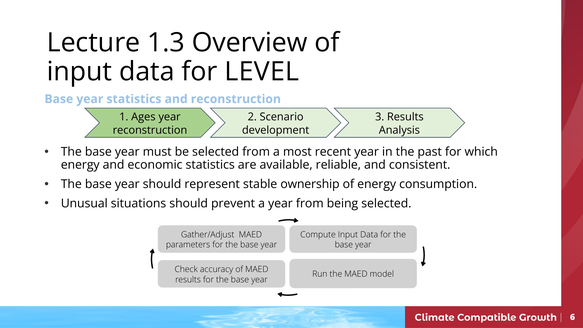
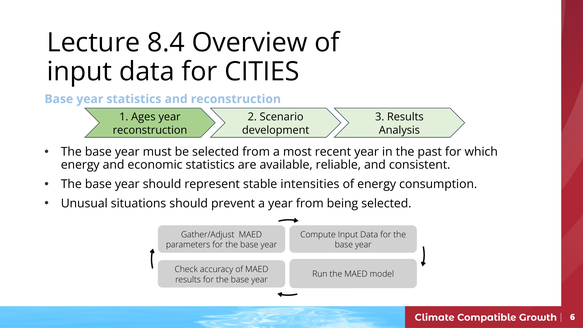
1.3: 1.3 -> 8.4 (166, 43)
LEVEL: LEVEL -> CITIES (262, 72)
ownership: ownership -> intensities (310, 184)
